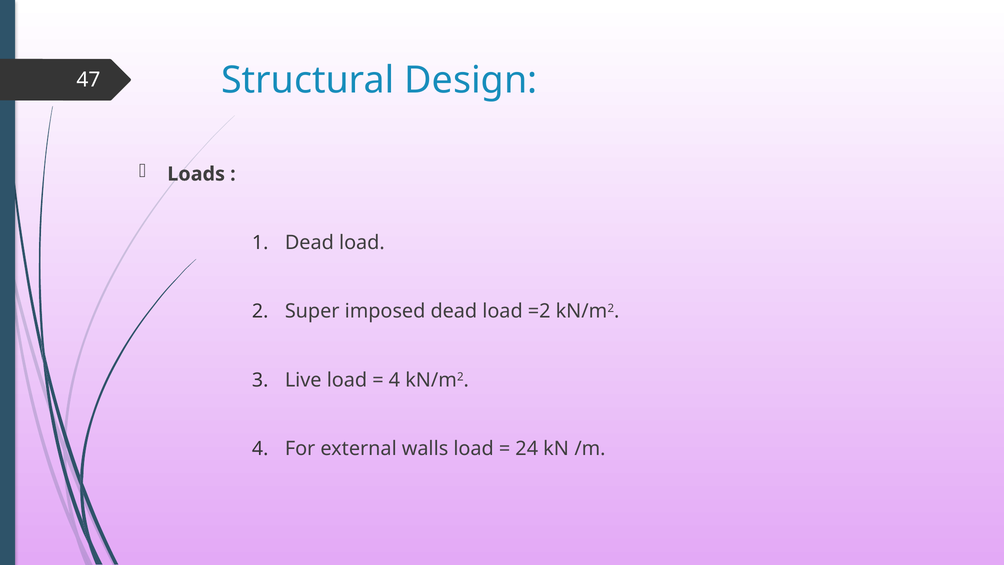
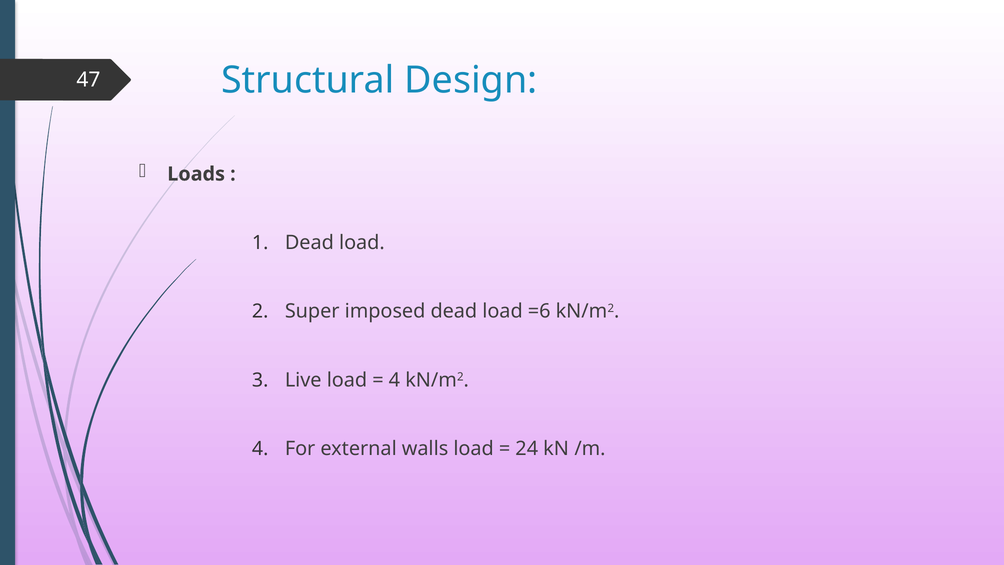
=2: =2 -> =6 (539, 311)
